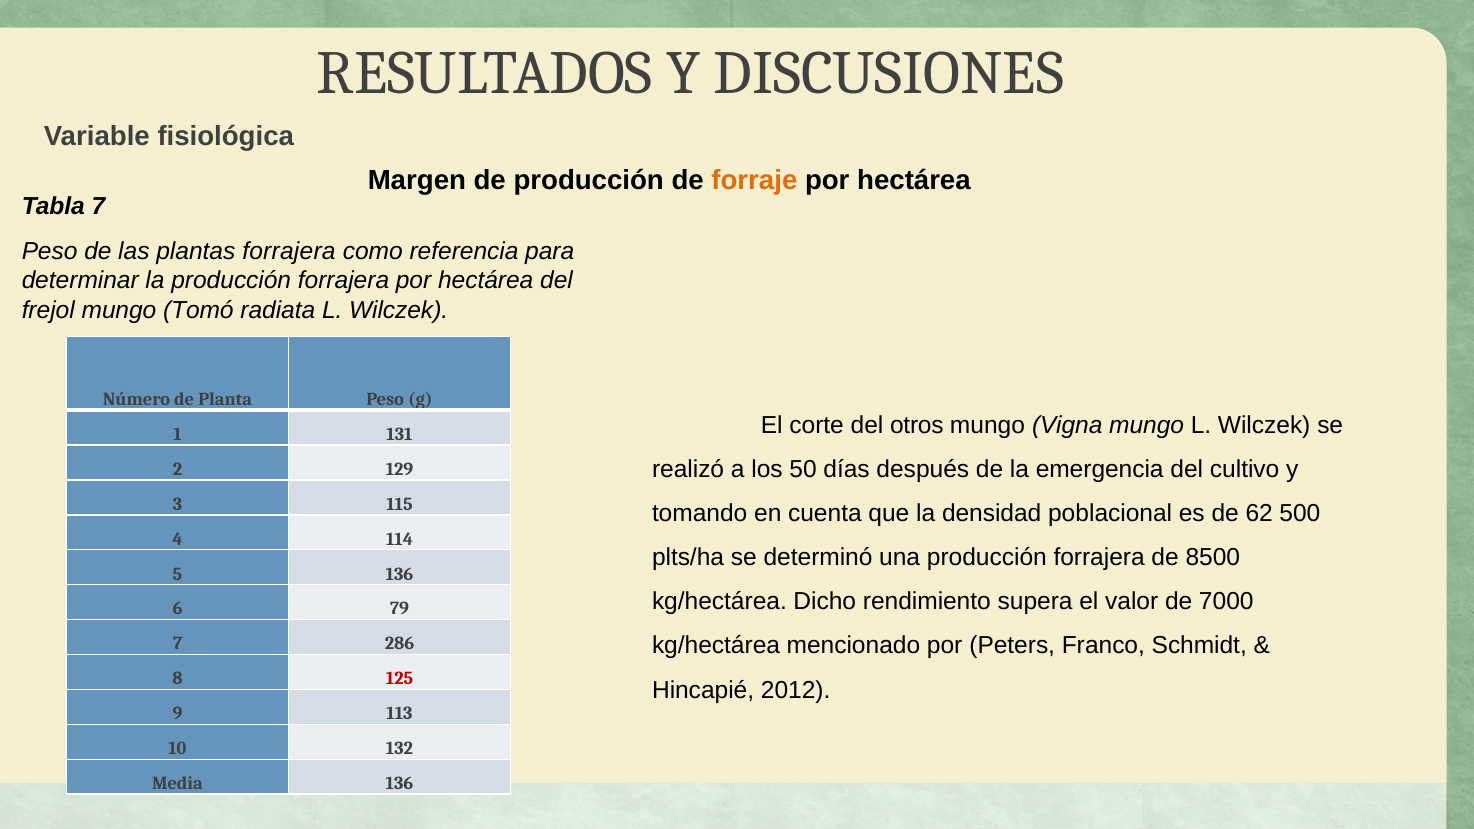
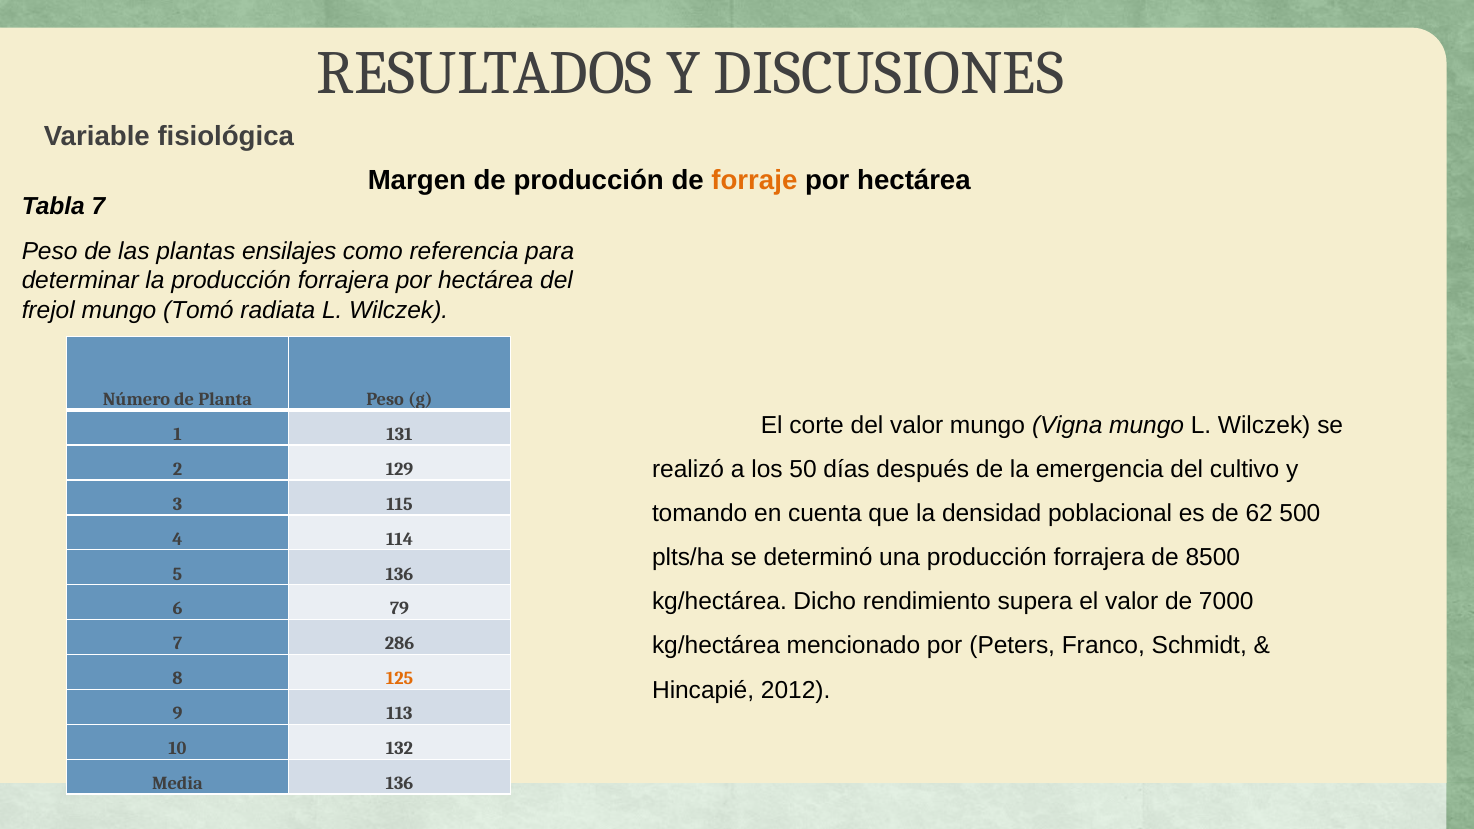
plantas forrajera: forrajera -> ensilajes (289, 251)
del otros: otros -> valor (917, 425)
125 colour: red -> orange (400, 679)
